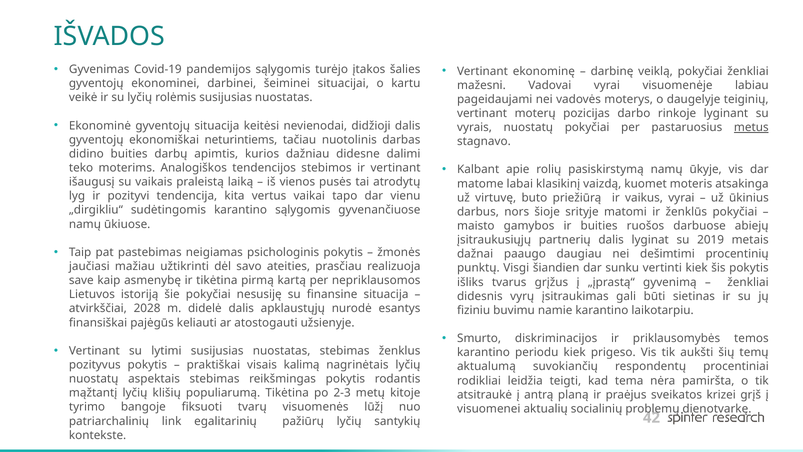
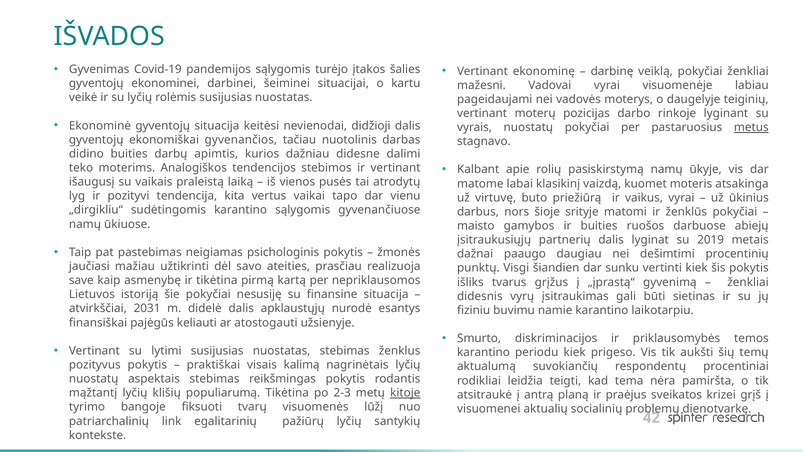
neturintiems: neturintiems -> gyvenančios (241, 140)
2028: 2028 -> 2031 (147, 308)
kitoje underline: none -> present (405, 393)
